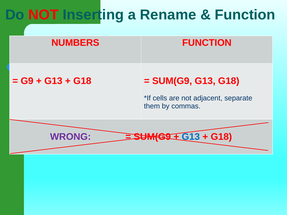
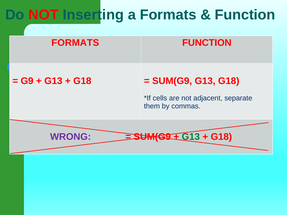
a Rename: Rename -> Formats (168, 15)
NUMBERS: NUMBERS -> FORMATS (75, 43)
G13 colour: blue -> green (191, 137)
